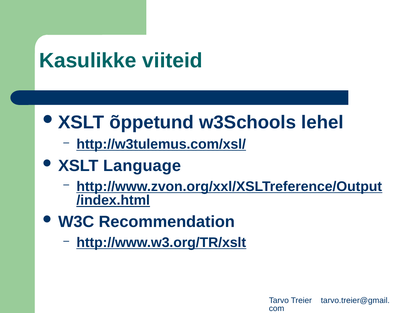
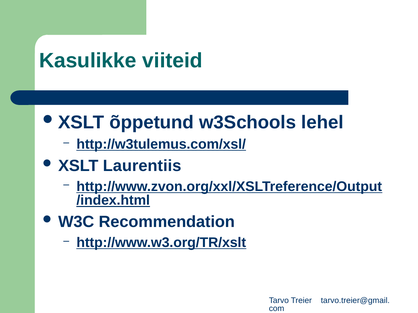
Language: Language -> Laurentiis (142, 166)
